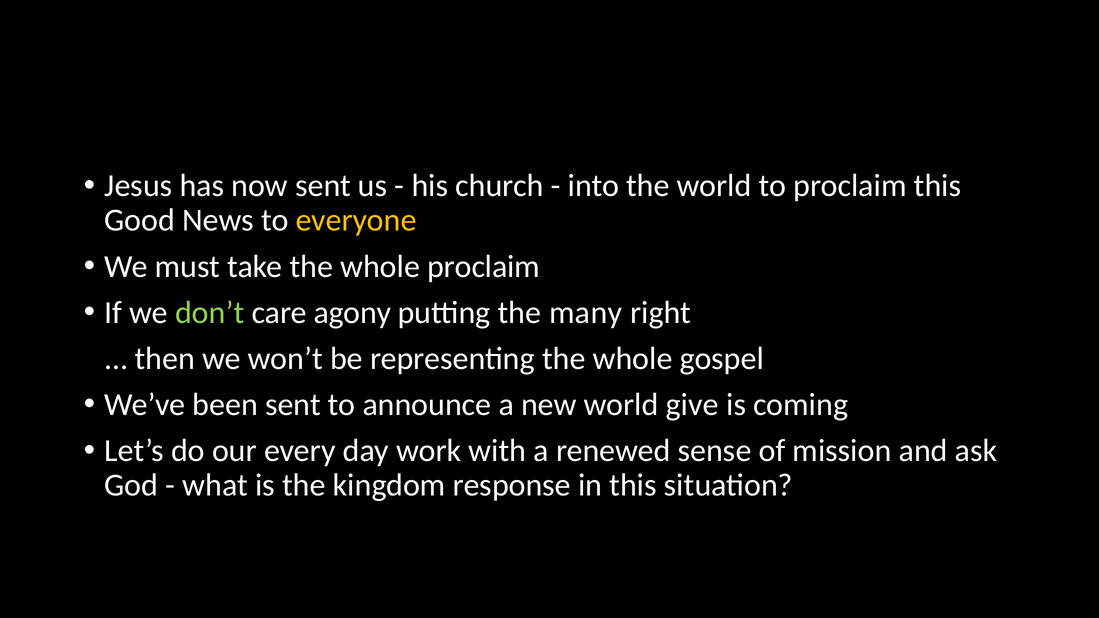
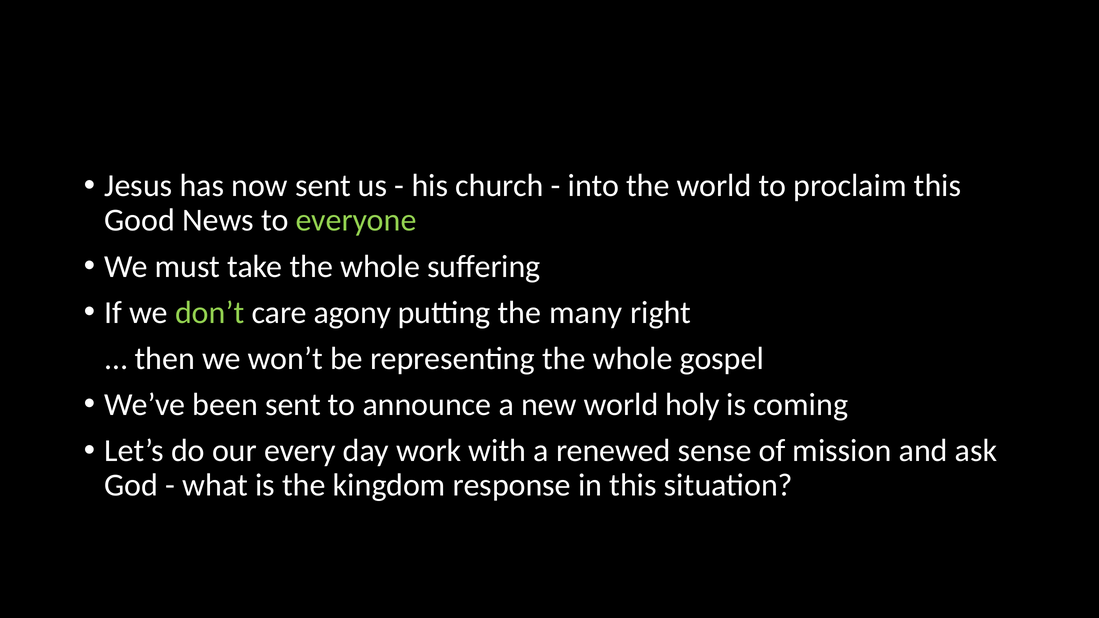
everyone colour: yellow -> light green (356, 220)
whole proclaim: proclaim -> suffering (484, 267)
give: give -> holy (693, 405)
